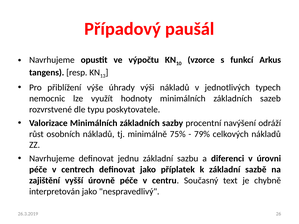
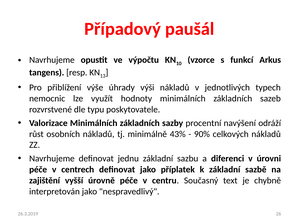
75%: 75% -> 43% (178, 134)
79%: 79% -> 90% (202, 134)
